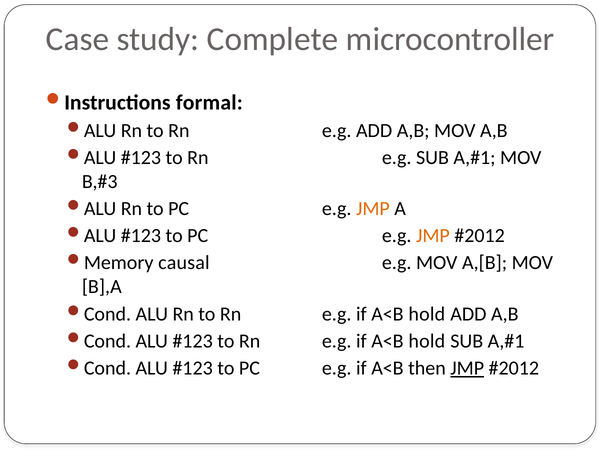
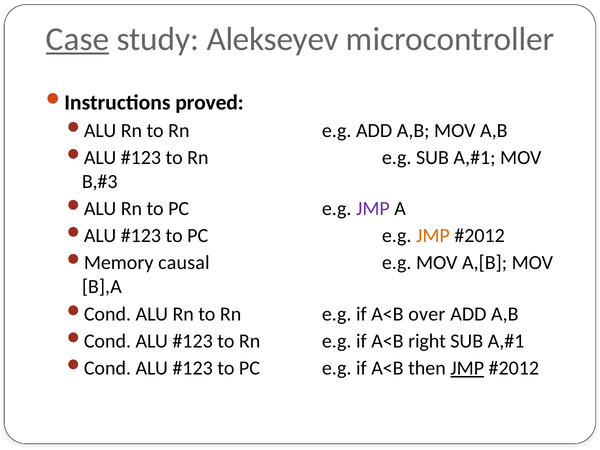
Case underline: none -> present (78, 39)
Complete: Complete -> Alekseyev (273, 39)
formal: formal -> proved (209, 102)
JMP colour: orange -> purple (373, 209)
hold: hold -> over (427, 314)
hold: hold -> right (427, 341)
